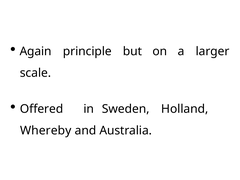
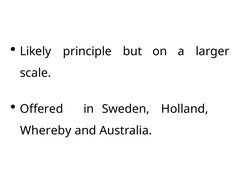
Again: Again -> Likely (36, 51)
